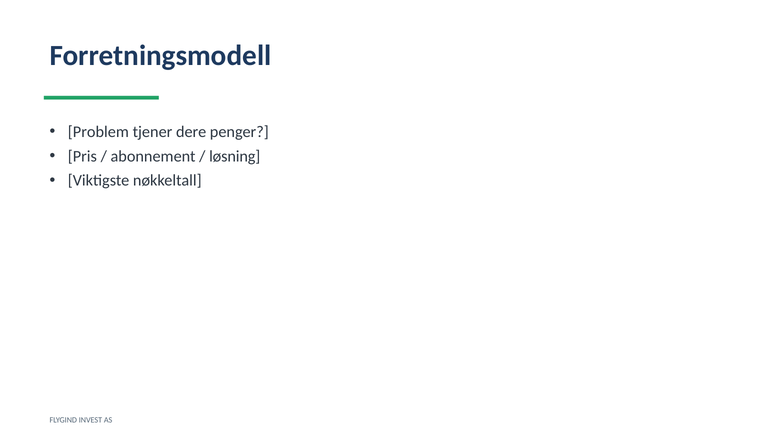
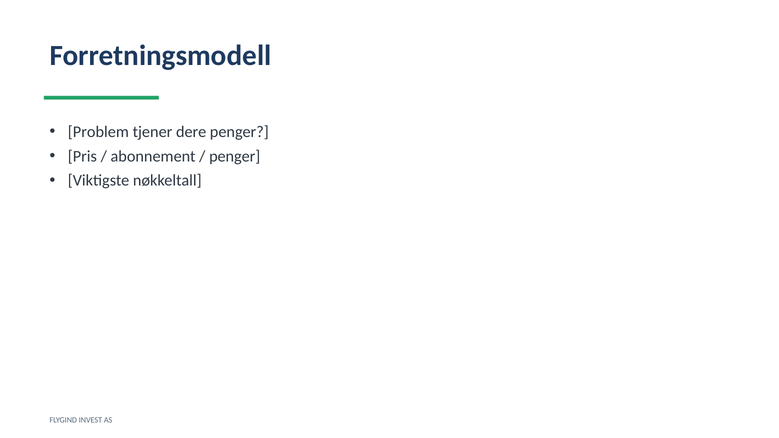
løsning: løsning -> penger (235, 156)
